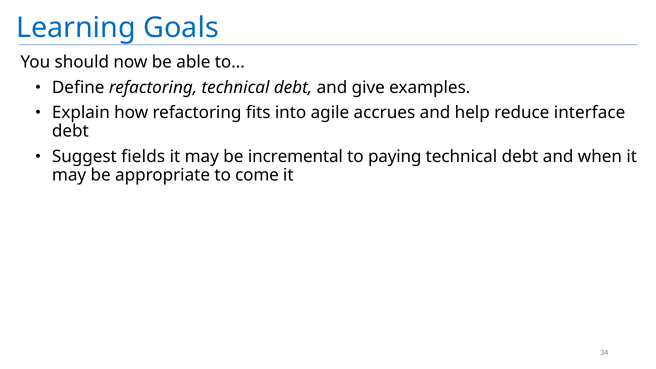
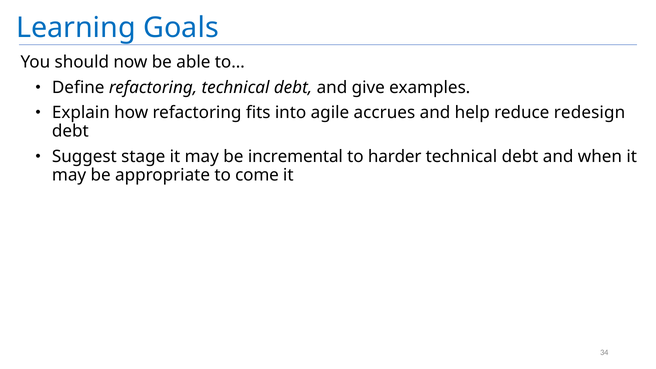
interface: interface -> redesign (590, 113)
fields: fields -> stage (143, 157)
paying: paying -> harder (395, 157)
